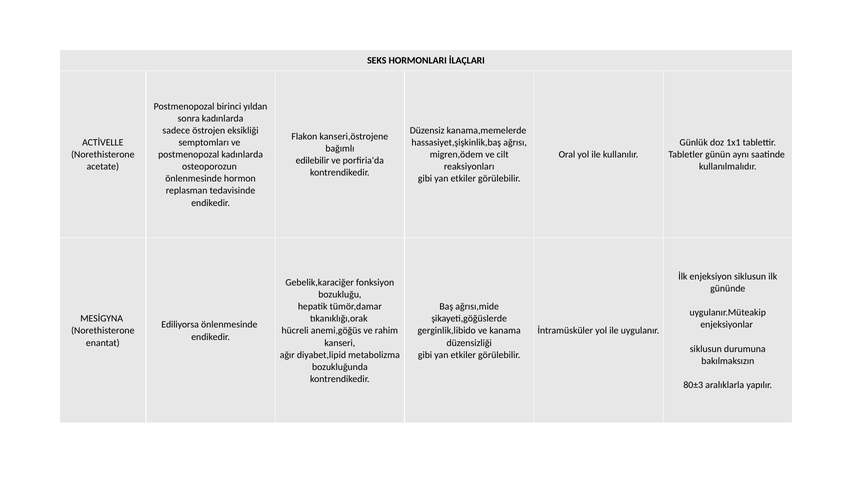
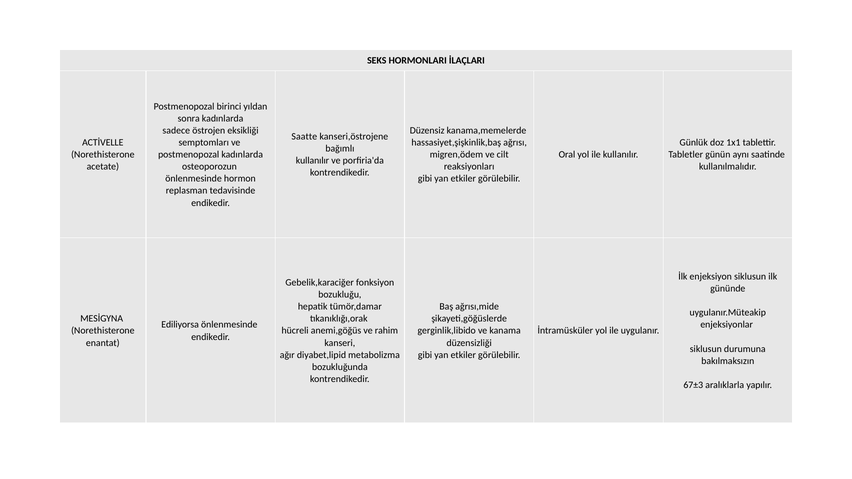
Flakon: Flakon -> Saatte (304, 137)
edilebilir: edilebilir -> kullanılır (312, 161)
80±3: 80±3 -> 67±3 (693, 385)
